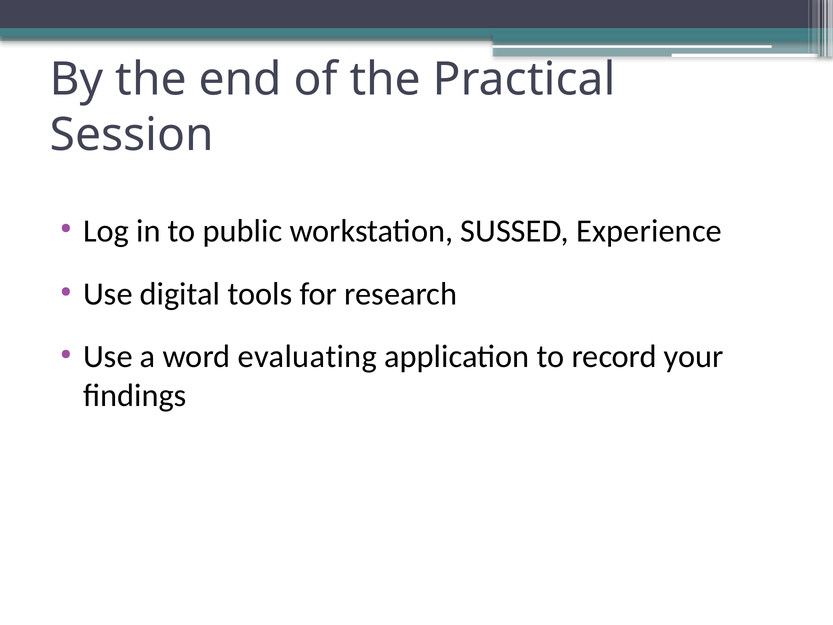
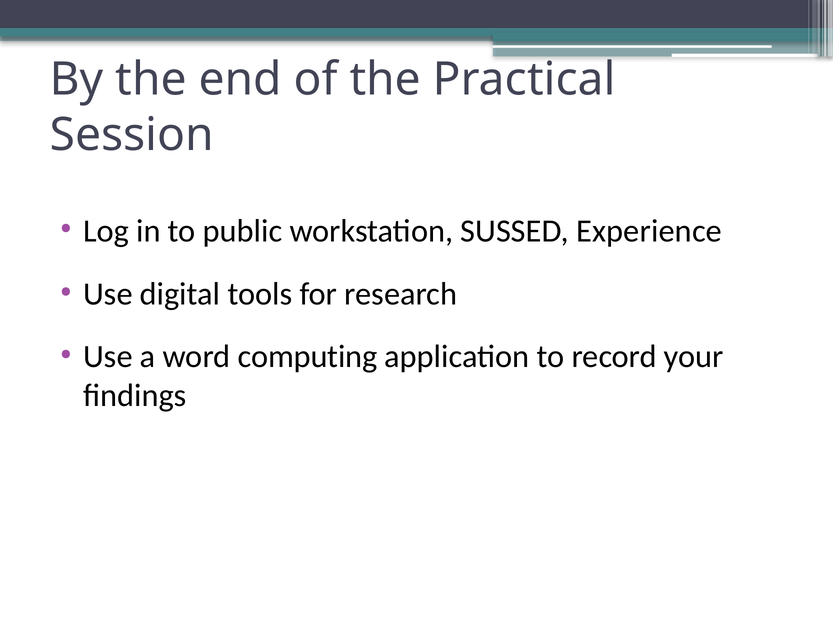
evaluating: evaluating -> computing (308, 356)
